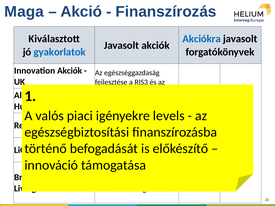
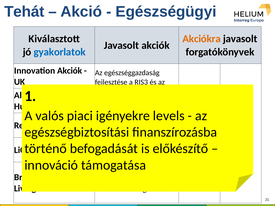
Maga: Maga -> Tehát (24, 12)
Finanszírozás: Finanszírozás -> Egészségügyi (166, 12)
Akciókra colour: blue -> orange (202, 39)
